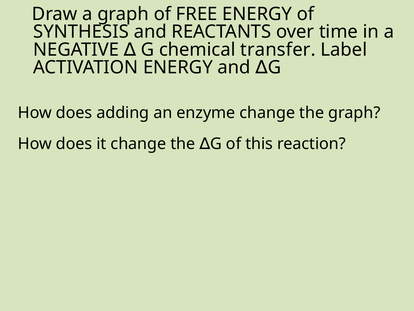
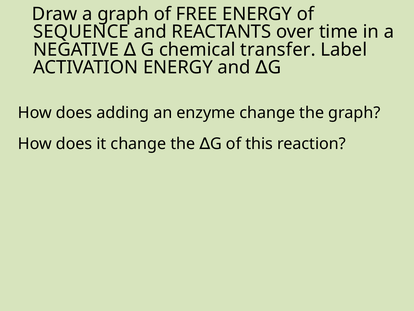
SYNTHESIS: SYNTHESIS -> SEQUENCE (81, 32)
